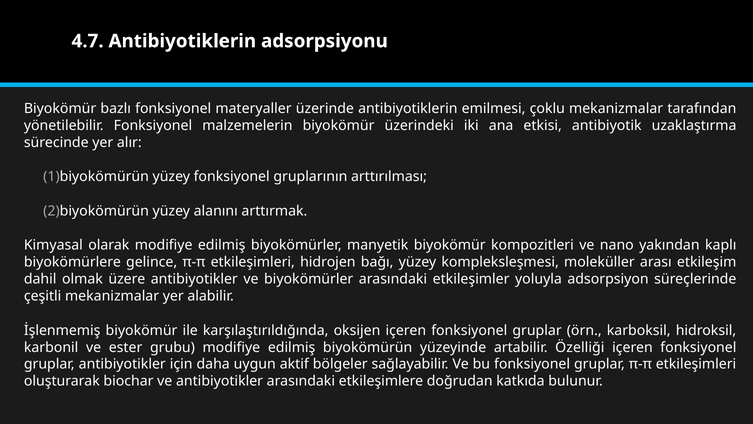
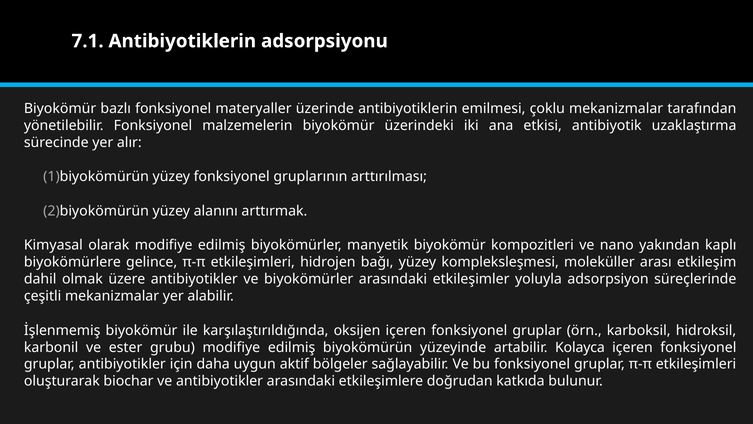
4.7: 4.7 -> 7.1 (88, 41)
Özelliği: Özelliği -> Kolayca (580, 347)
